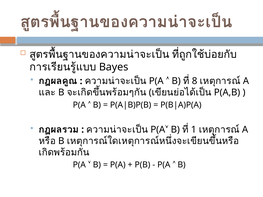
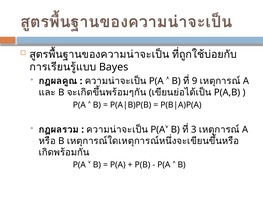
8: 8 -> 9 (195, 81)
1: 1 -> 3 (194, 130)
